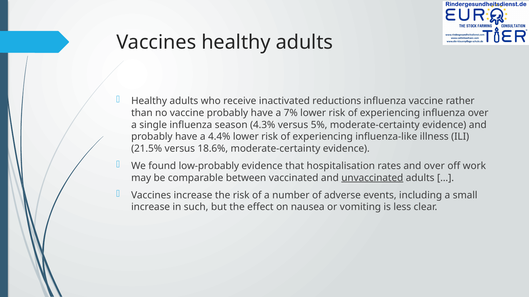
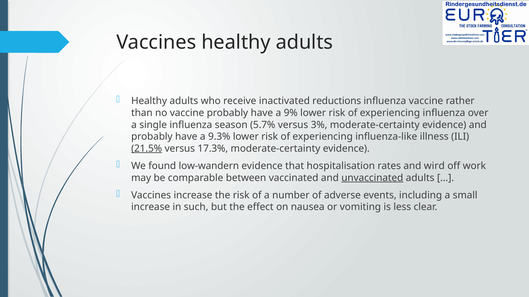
7%: 7% -> 9% (291, 113)
4.3%: 4.3% -> 5.7% (263, 125)
5%: 5% -> 3% (319, 125)
4.4%: 4.4% -> 9.3% (219, 137)
21.5% underline: none -> present (147, 149)
18.6%: 18.6% -> 17.3% (213, 149)
low-probably: low-probably -> low-wandern (209, 166)
and over: over -> wird (434, 166)
